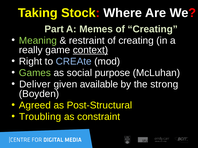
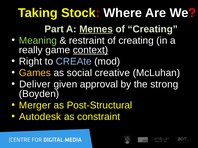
Memes underline: none -> present (96, 29)
Games colour: light green -> yellow (35, 73)
purpose: purpose -> creative (112, 73)
available: available -> approval (99, 85)
Agreed: Agreed -> Merger (35, 106)
Troubling: Troubling -> Autodesk (40, 117)
